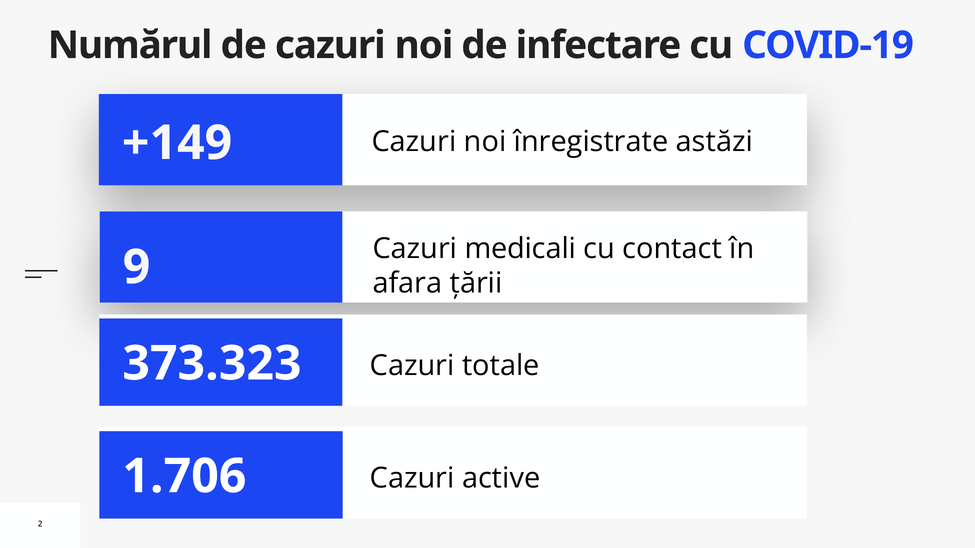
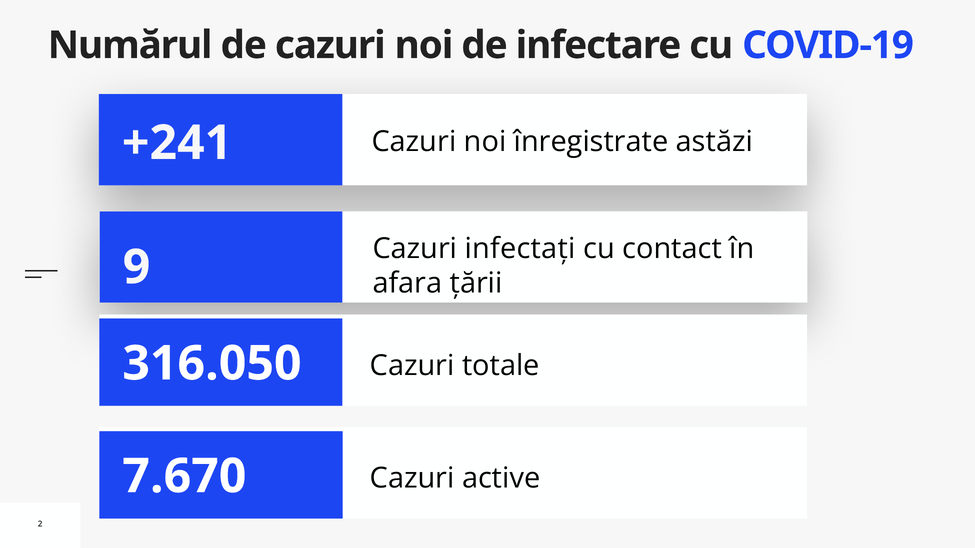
+149: +149 -> +241 (177, 143)
medicali: medicali -> infectați (520, 249)
373.323: 373.323 -> 316.050 (212, 364)
1.706: 1.706 -> 7.670 (184, 477)
